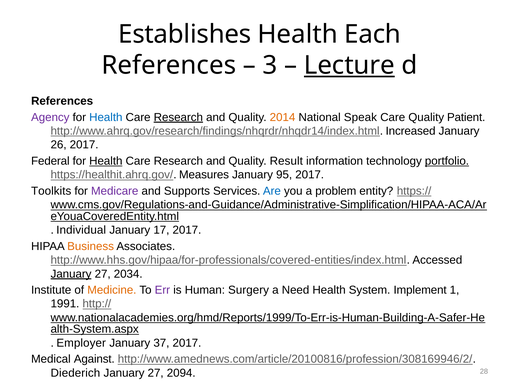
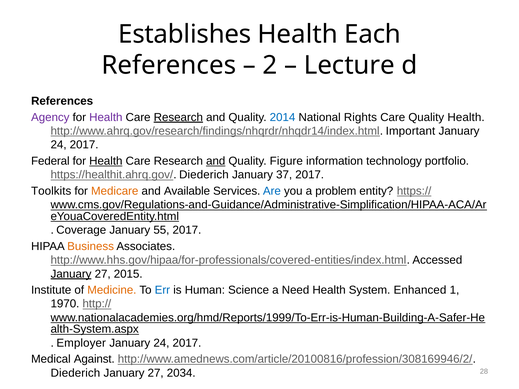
3: 3 -> 2 (270, 65)
Lecture underline: present -> none (349, 65)
Health colour: blue -> purple (106, 117)
2014 colour: orange -> blue (283, 117)
Speak: Speak -> Rights (360, 117)
Quality Patient: Patient -> Health (466, 117)
Increased: Increased -> Important (410, 131)
26: 26 -> 24 (59, 145)
and underline: none -> present (216, 161)
Result: Result -> Figure (286, 161)
portfolio underline: present -> none (447, 161)
https://healthit.ahrq.gov/ Measures: Measures -> Diederich (204, 175)
95: 95 -> 37 (284, 175)
Medicare colour: purple -> orange (115, 191)
Supports: Supports -> Available (187, 191)
Individual: Individual -> Coverage (81, 230)
17: 17 -> 55 (161, 230)
2034: 2034 -> 2015 (128, 274)
Err colour: purple -> blue (162, 290)
Surgery: Surgery -> Science (249, 290)
Implement: Implement -> Enhanced (420, 290)
1991: 1991 -> 1970 (65, 304)
37: 37 -> 24 (161, 343)
2094: 2094 -> 2034 (181, 373)
